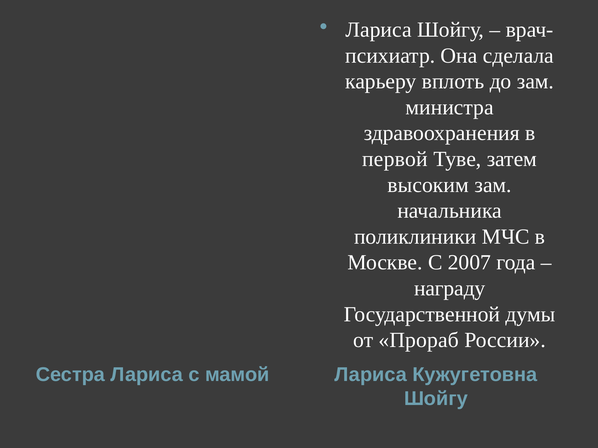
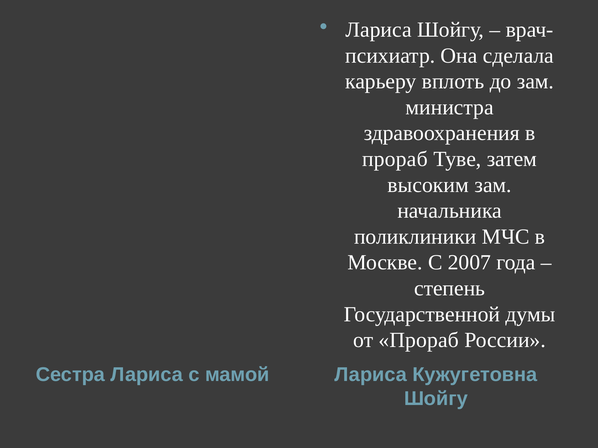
первой: первой -> прораб (395, 159)
награду: награду -> степень (450, 289)
